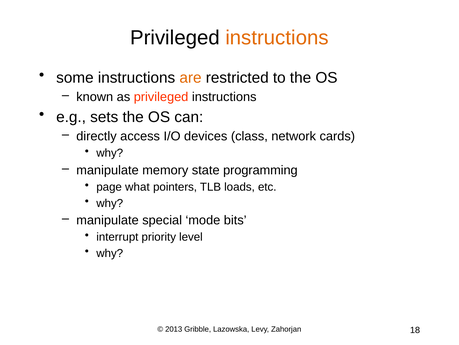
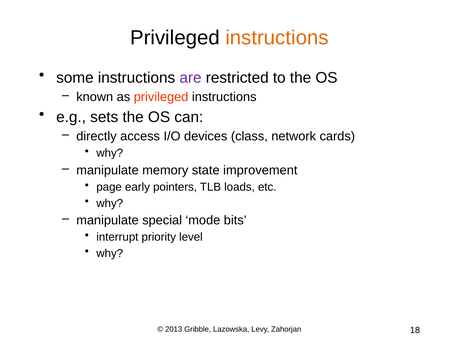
are colour: orange -> purple (190, 78)
programming: programming -> improvement (260, 170)
what: what -> early (137, 187)
